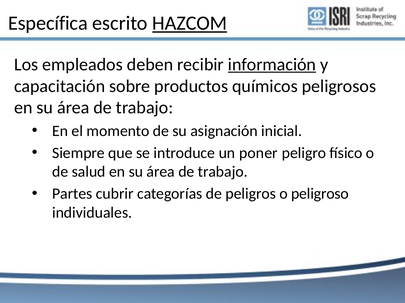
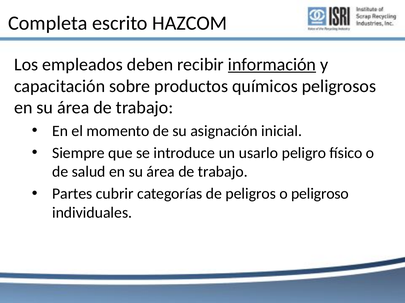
Específica: Específica -> Completa (48, 23)
HAZCOM underline: present -> none (190, 23)
poner: poner -> usarlo (258, 153)
